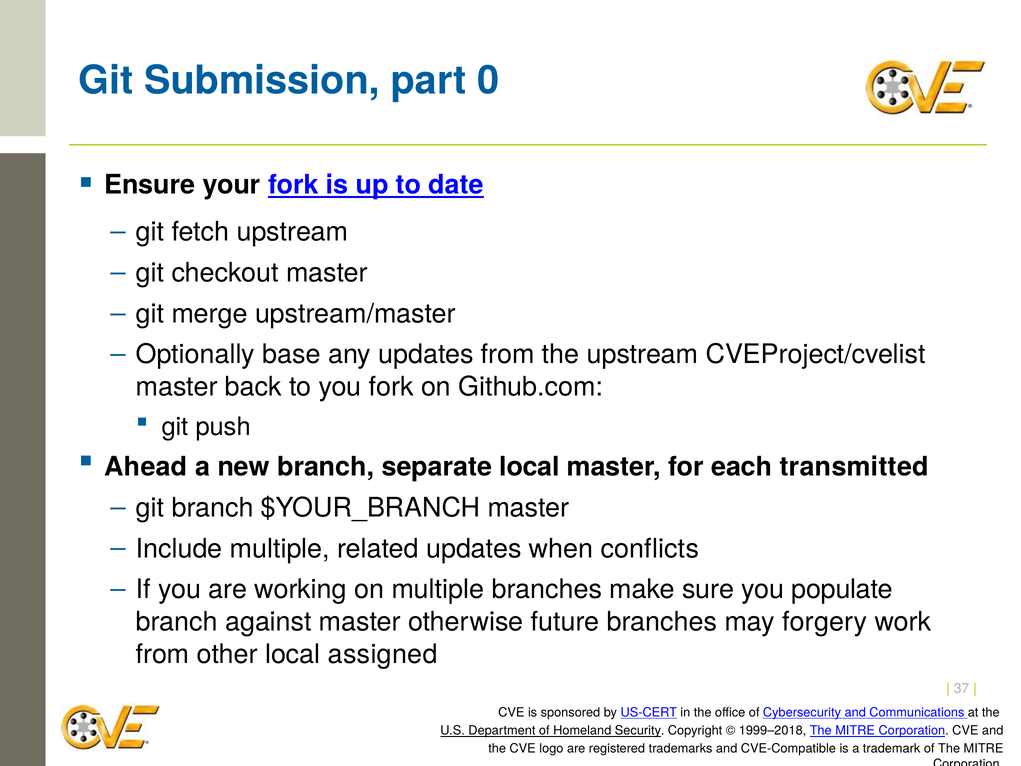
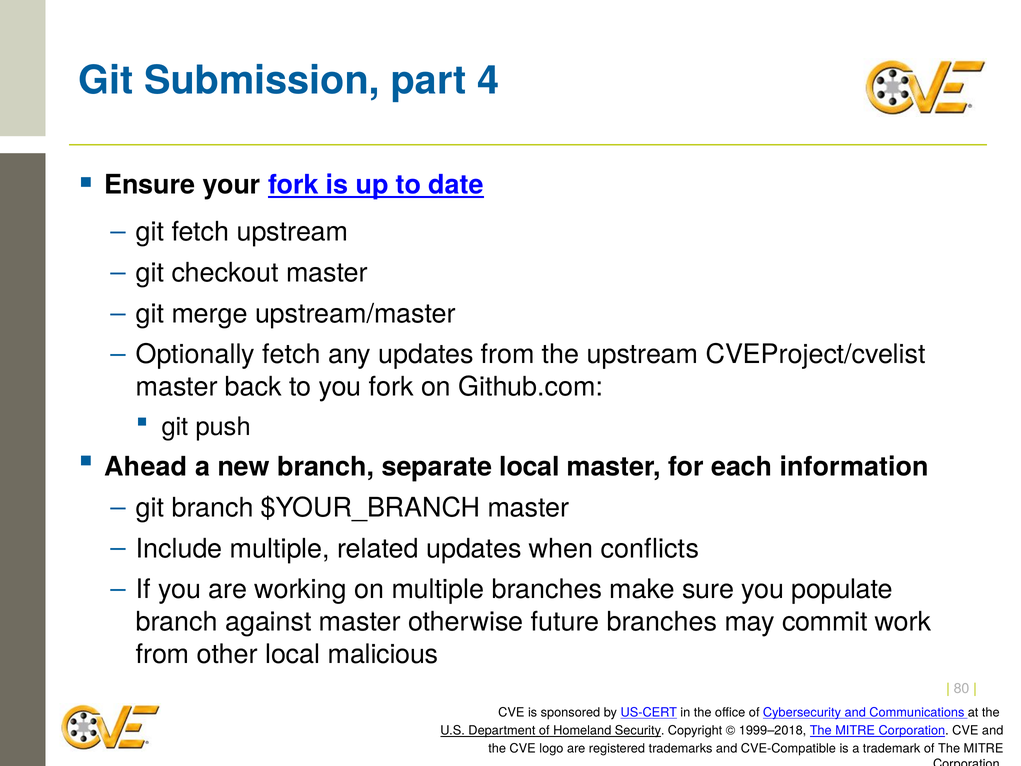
0: 0 -> 4 (488, 81)
Optionally base: base -> fetch (292, 354)
transmitted: transmitted -> information (854, 467)
forgery: forgery -> commit (825, 622)
assigned: assigned -> malicious (383, 654)
37: 37 -> 80 (962, 688)
